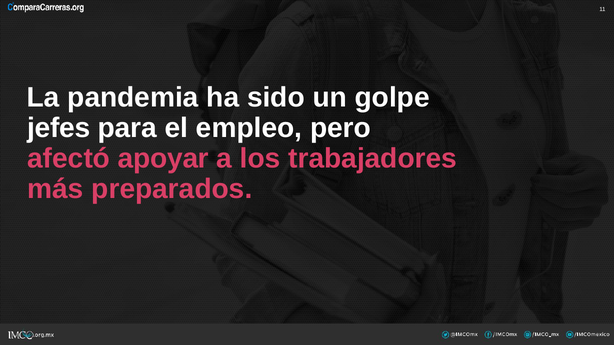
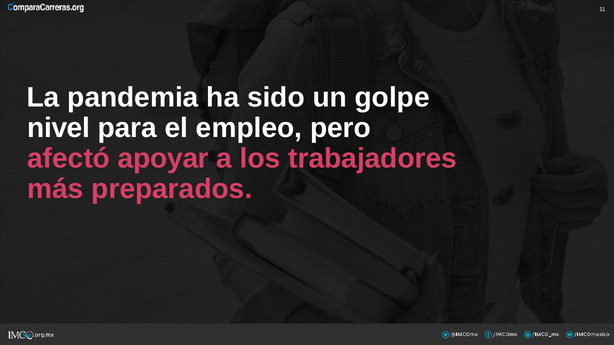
jefes: jefes -> nivel (59, 128)
